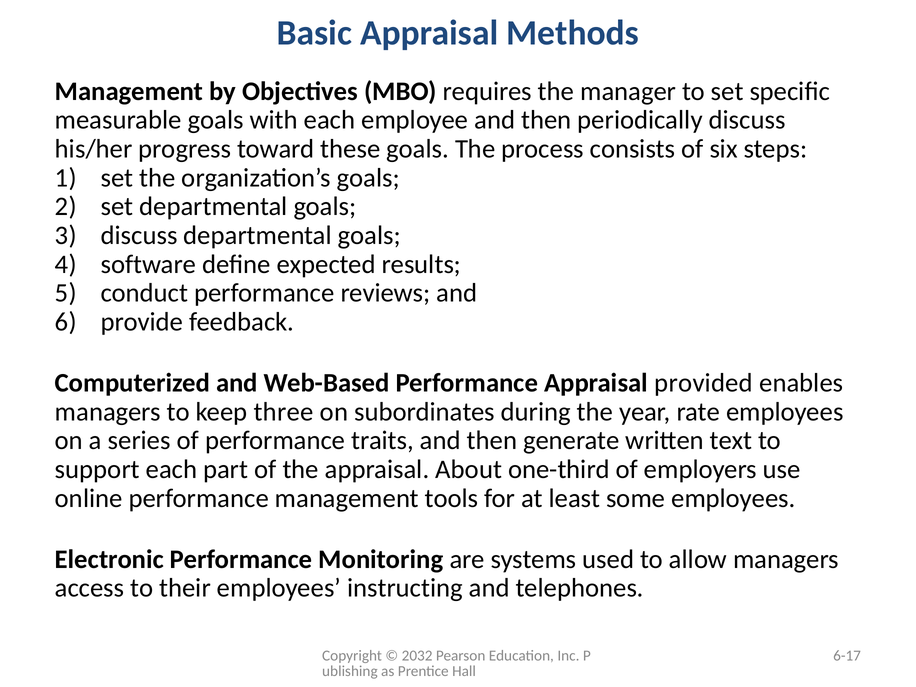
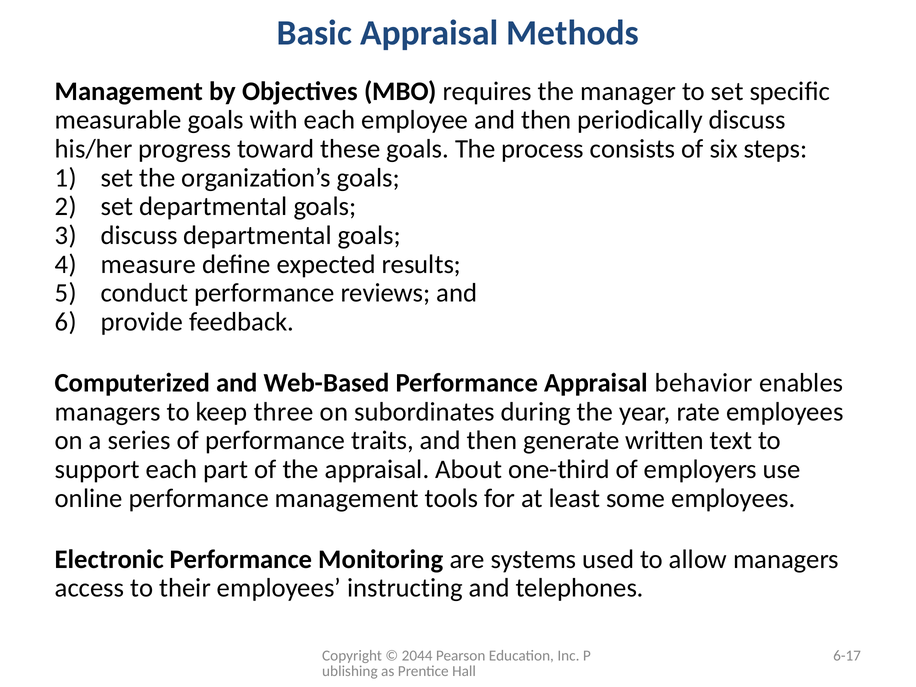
software: software -> measure (148, 264)
provided: provided -> behavior (704, 383)
2032: 2032 -> 2044 (417, 656)
